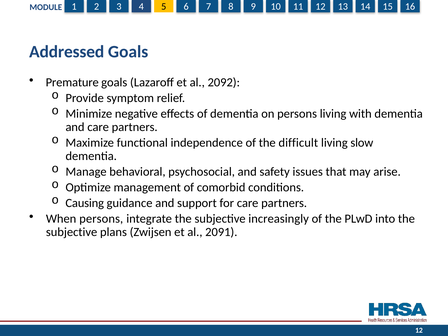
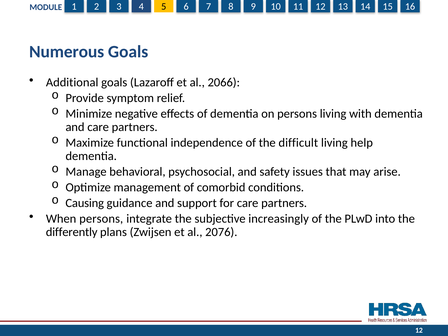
Addressed: Addressed -> Numerous (67, 52)
Premature: Premature -> Additional (72, 82)
2092: 2092 -> 2066 (224, 82)
slow: slow -> help (362, 143)
subjective: subjective -> differently (72, 232)
2091: 2091 -> 2076 (221, 232)
